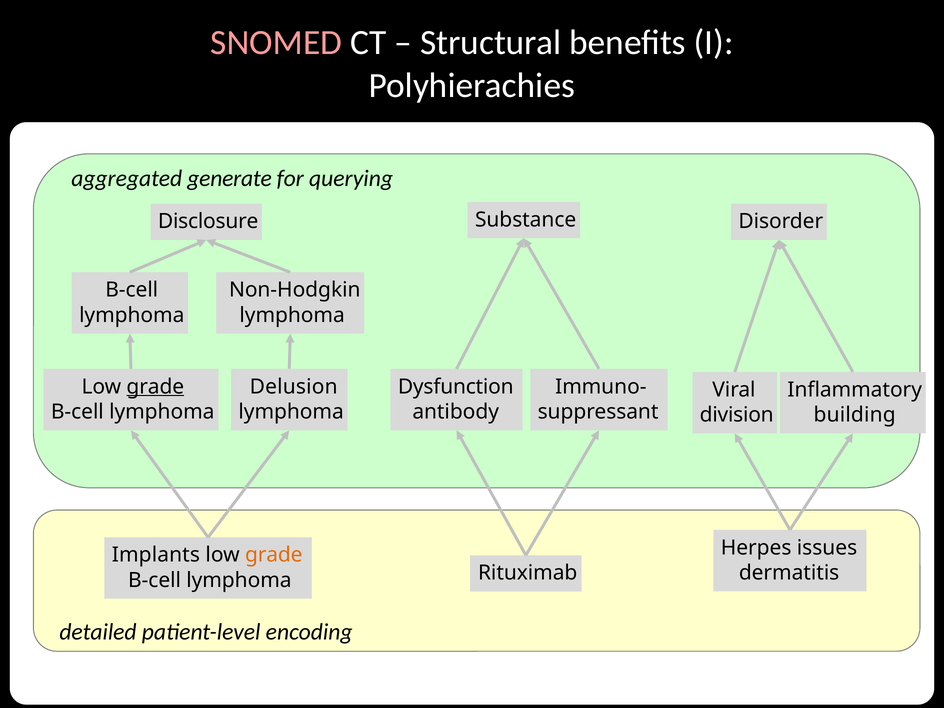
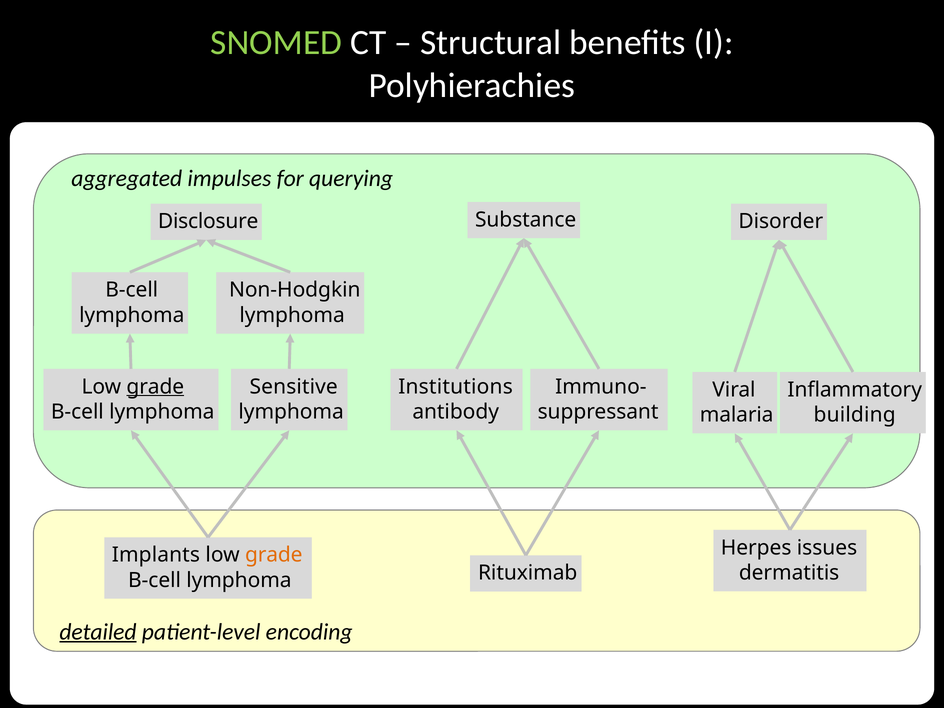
SNOMED colour: pink -> light green (276, 43)
generate: generate -> impulses (229, 178)
Delusion: Delusion -> Sensitive (294, 387)
Dysfunction: Dysfunction -> Institutions (456, 387)
division: division -> malaria (737, 415)
detailed underline: none -> present (98, 632)
